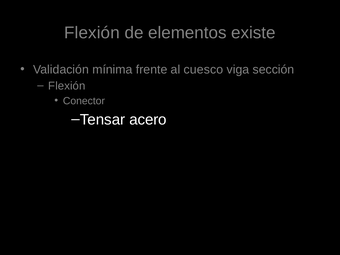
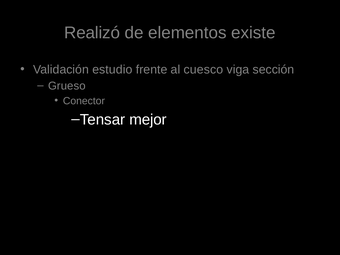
Flexión: Flexión -> Realizó (92, 33)
mínima: mínima -> estudio (112, 69)
Flexión: Flexión -> Grueso (67, 86)
acero: acero -> mejor (148, 120)
